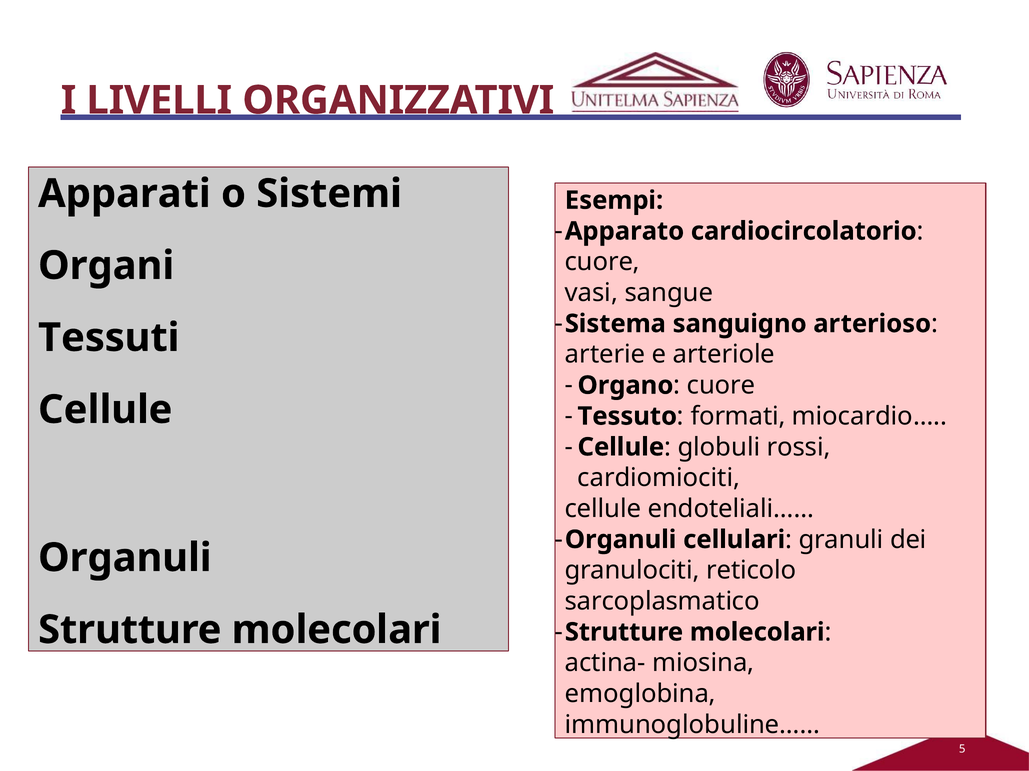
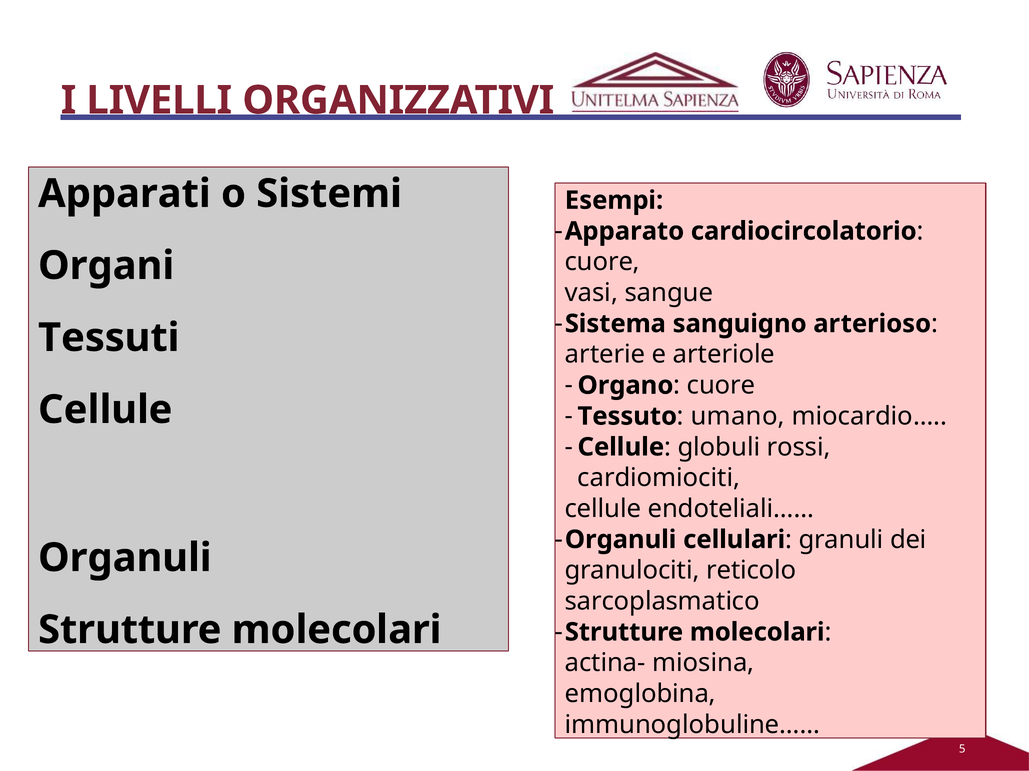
formati: formati -> umano (738, 417)
